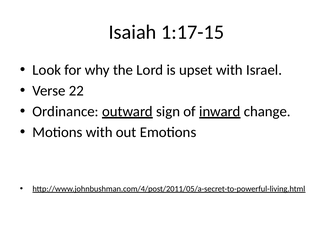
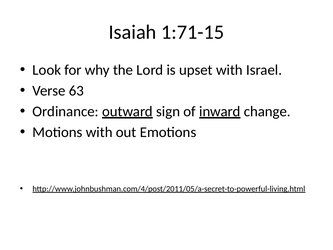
1:17-15: 1:17-15 -> 1:71-15 (193, 32)
22: 22 -> 63 (76, 91)
